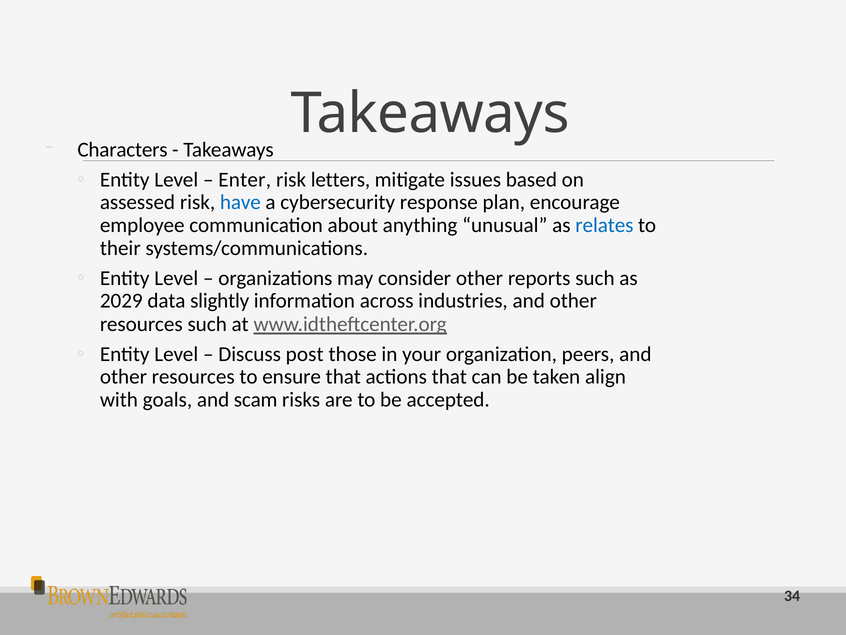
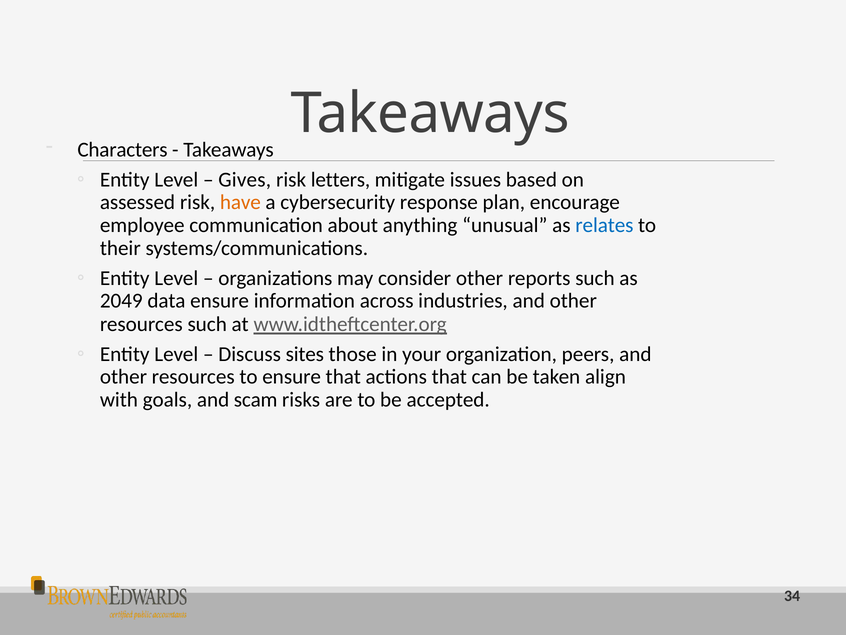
Enter: Enter -> Gives (245, 179)
have colour: blue -> orange (240, 202)
2029: 2029 -> 2049 (121, 301)
data slightly: slightly -> ensure (220, 301)
post: post -> sites (305, 354)
